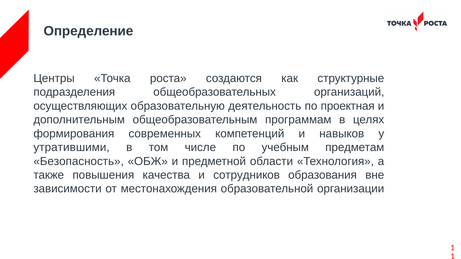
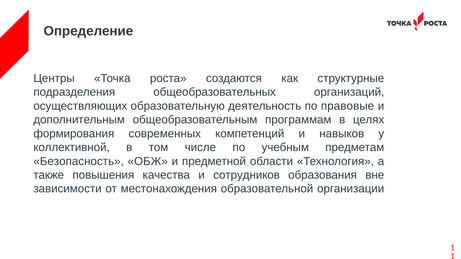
проектная: проектная -> правовые (348, 106)
утратившими: утратившими -> коллективной (72, 148)
